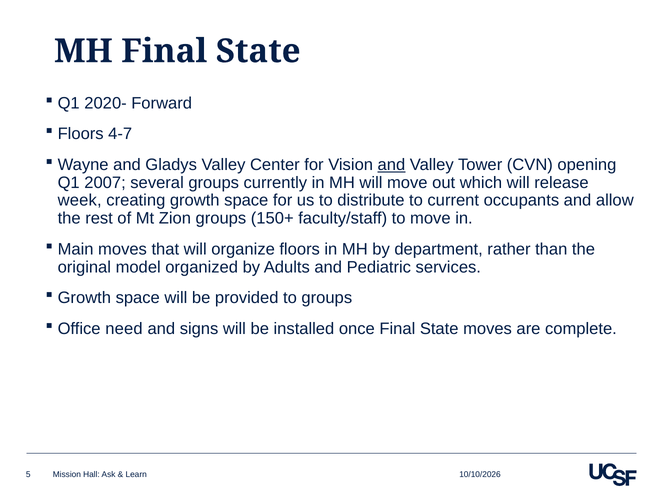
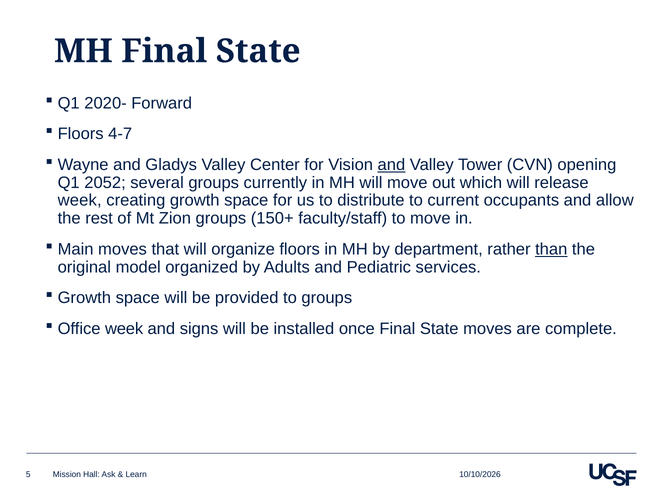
2007: 2007 -> 2052 (105, 183)
than underline: none -> present (551, 249)
Office need: need -> week (124, 329)
